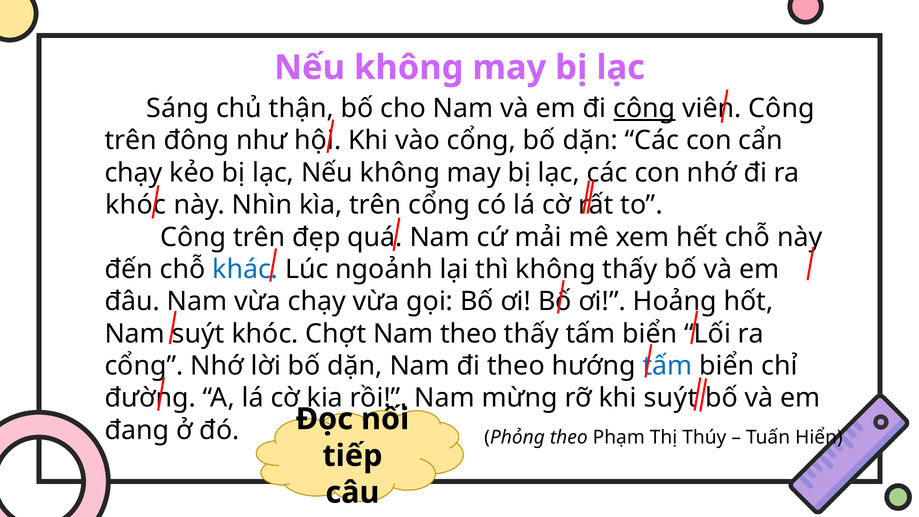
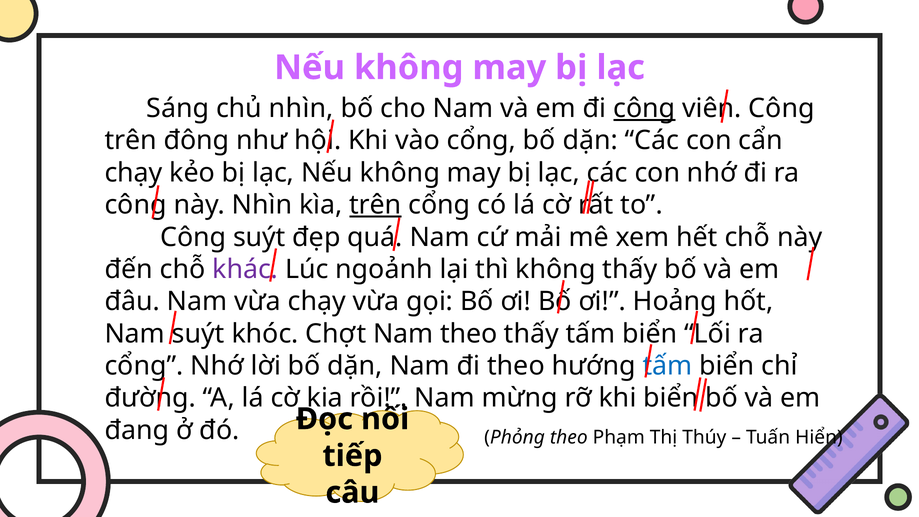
chủ thận: thận -> nhìn (301, 108)
khóc: khóc -> công (136, 205)
trên underline: none -> present (375, 205)
trên: trên -> suýt (259, 237)
khác colour: blue -> purple (245, 269)
khi suýt: suýt -> biển (671, 398)
